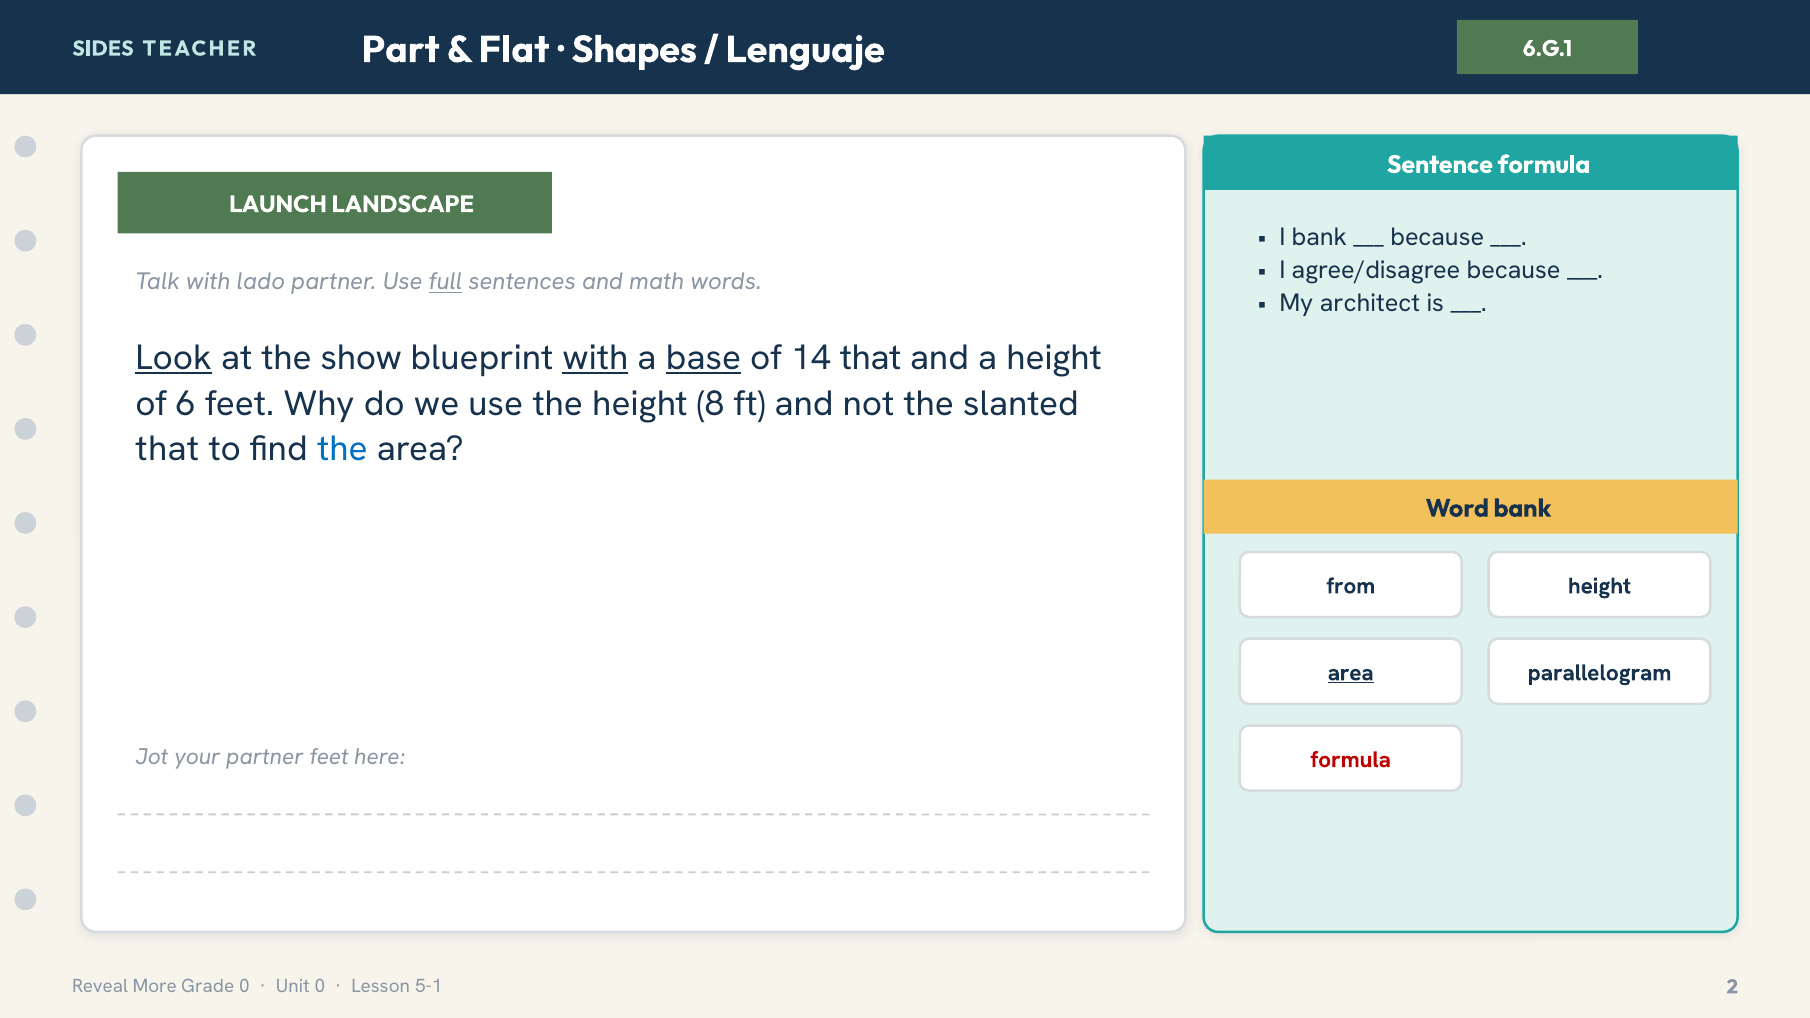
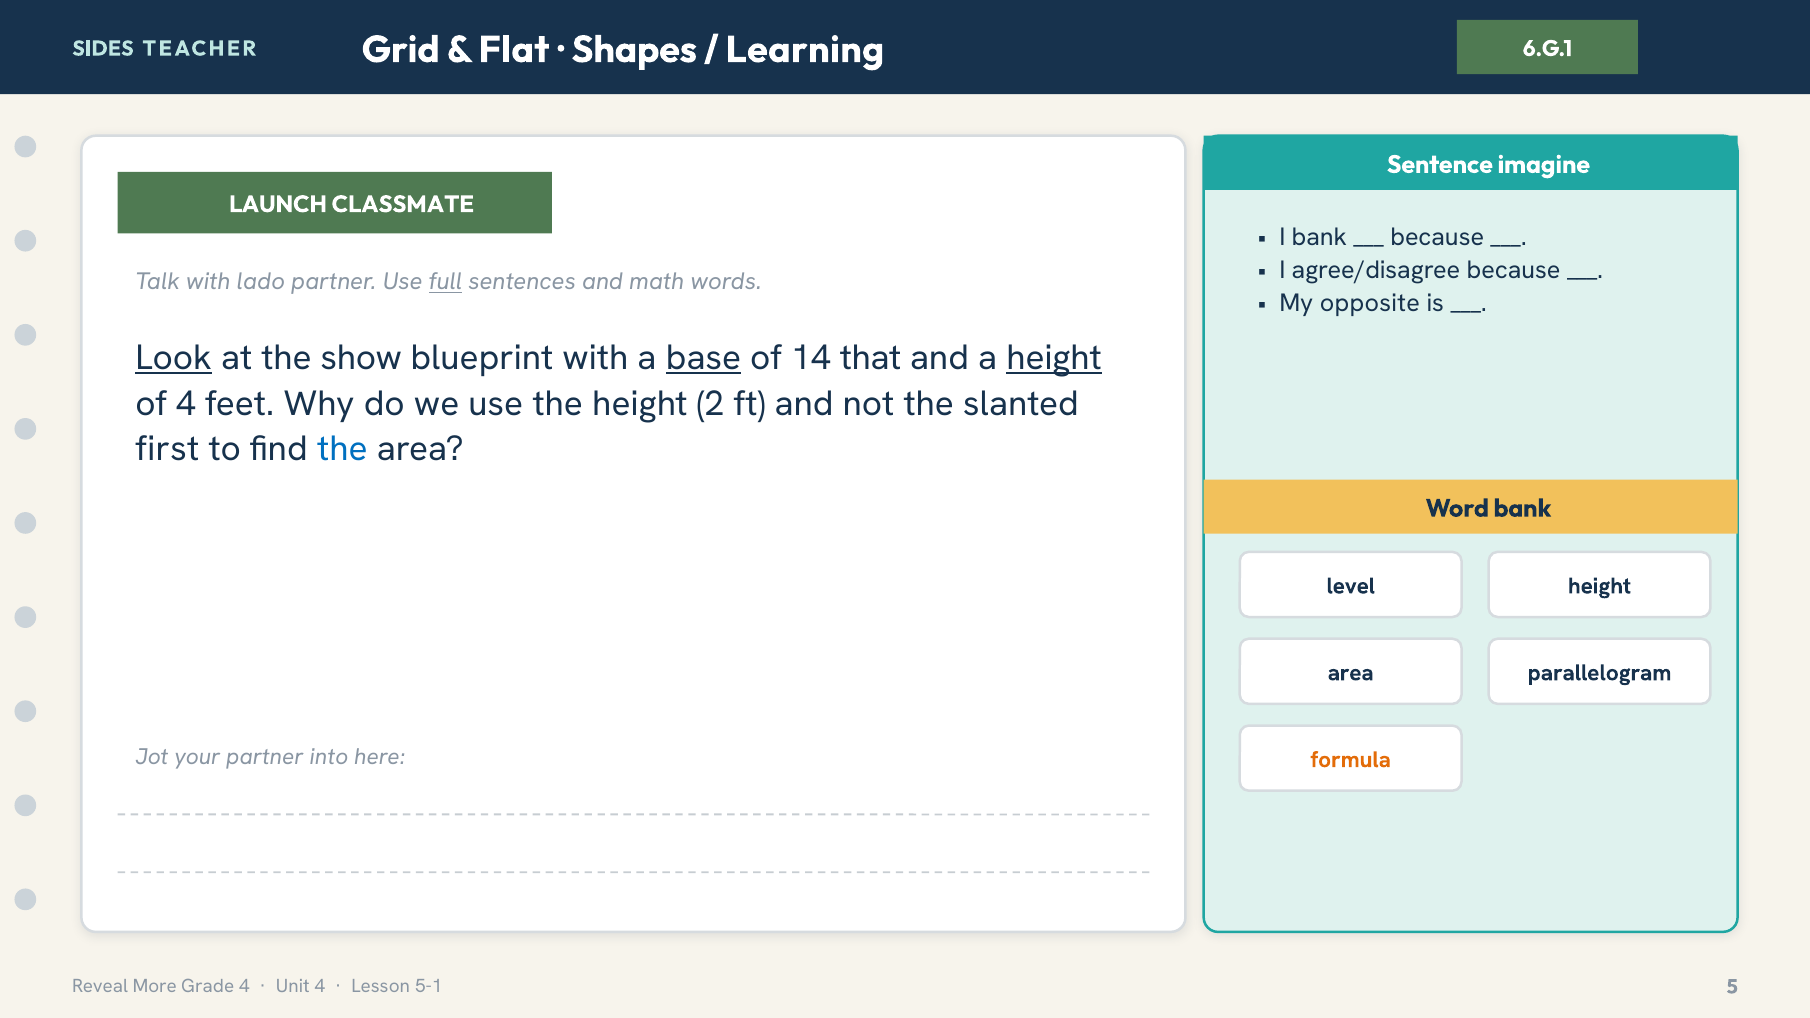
Part: Part -> Grid (401, 50)
Lenguaje: Lenguaje -> Learning (805, 50)
formula: formula -> imagine (1544, 165)
LANDSCAPE: LANDSCAPE -> CLASSMATE (403, 204)
architect: architect -> opposite (1370, 303)
with underline: present -> none (595, 358)
height underline: none -> present (1054, 358)
of 6: 6 -> 4 (186, 404)
8: 8 -> 2 (711, 404)
that: that -> first (167, 449)
from: from -> level (1351, 586)
area underline: present -> none (1351, 673)
partner feet: feet -> into (329, 757)
formula colour: red -> orange (1351, 760)
Grade 0: 0 -> 4 (244, 987)
Unit 0: 0 -> 4 (320, 987)
2: 2 -> 5 (1732, 987)
